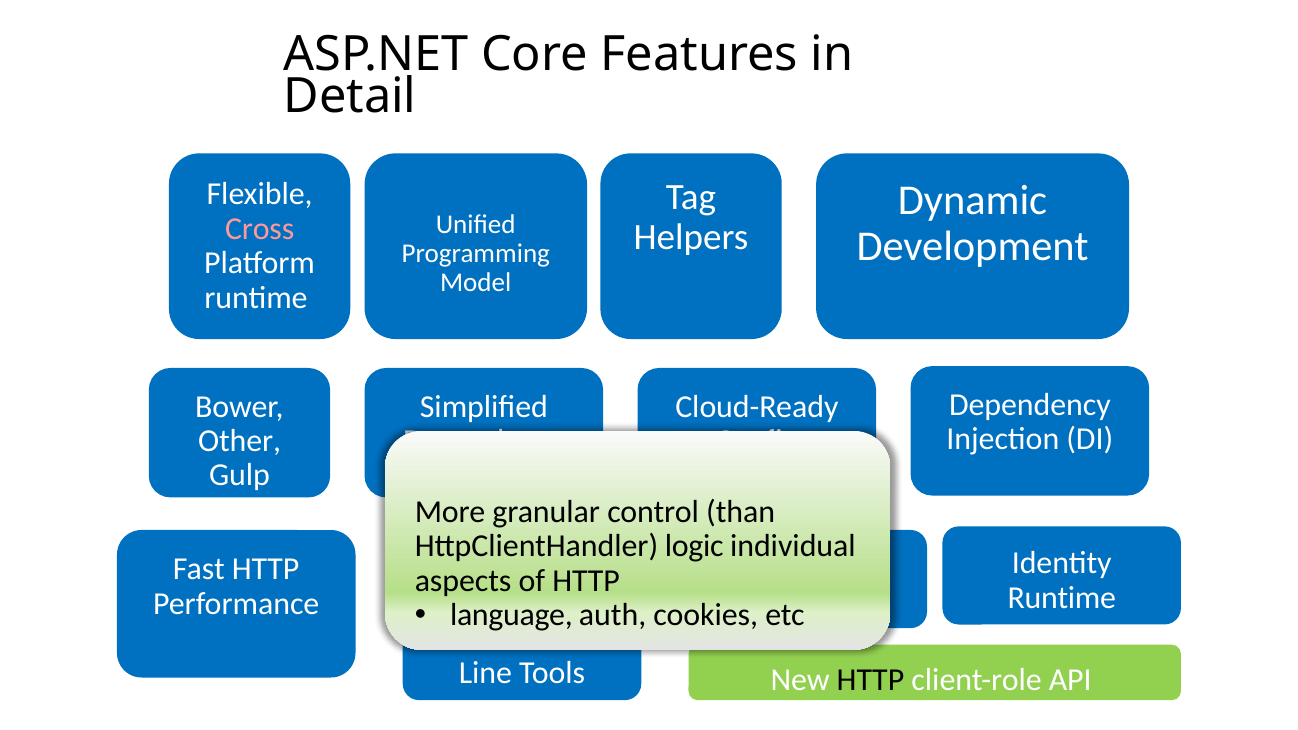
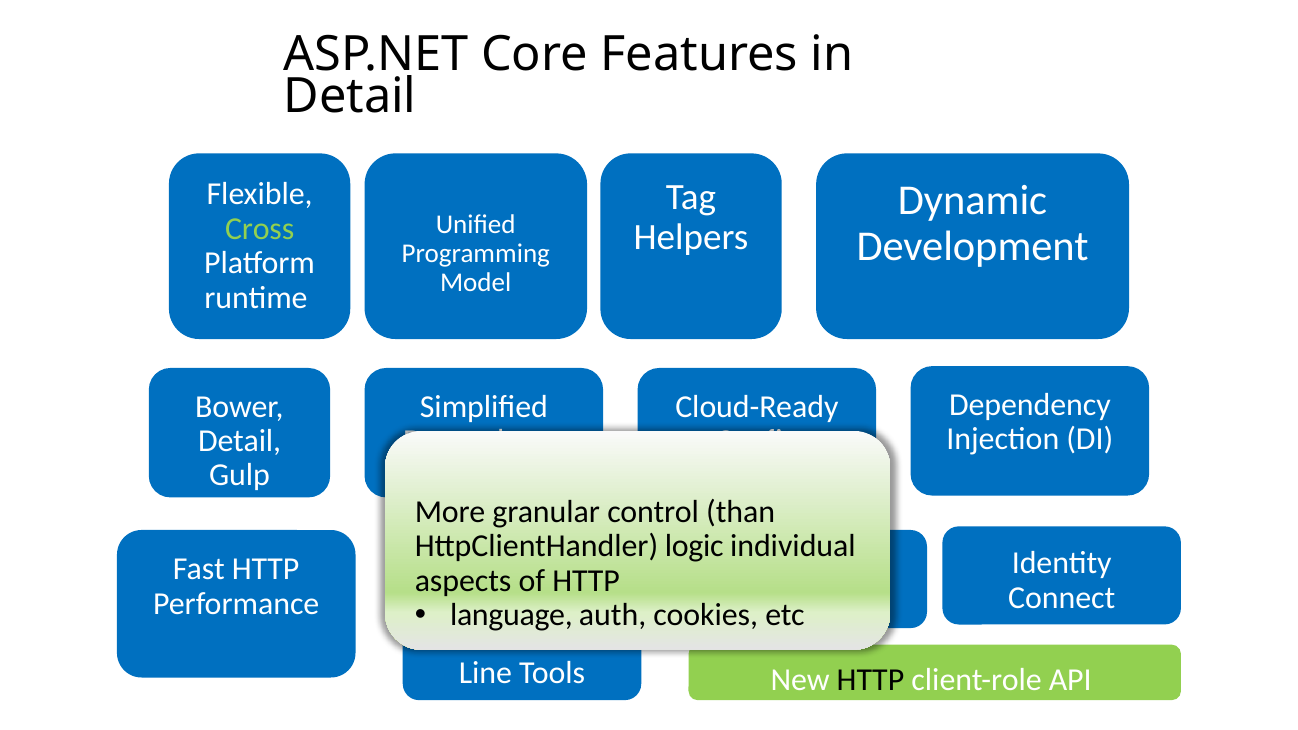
Cross colour: pink -> light green (260, 229)
Other: Other -> Detail (240, 441)
Runtime: Runtime -> Connect (1062, 598)
